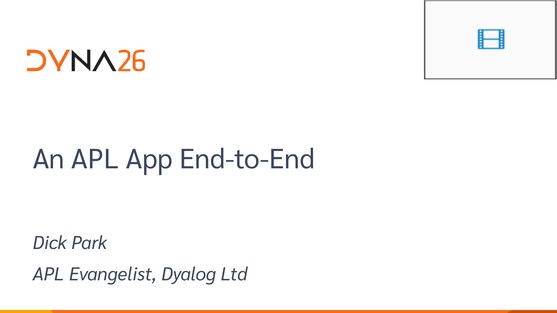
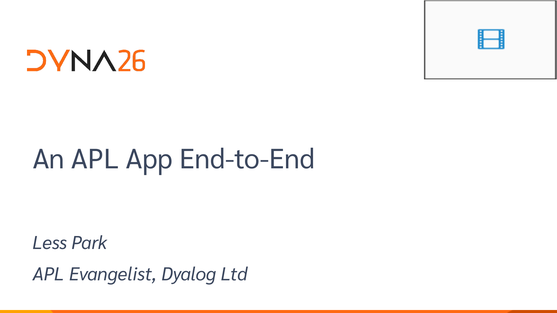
Dick: Dick -> Less (50, 243)
